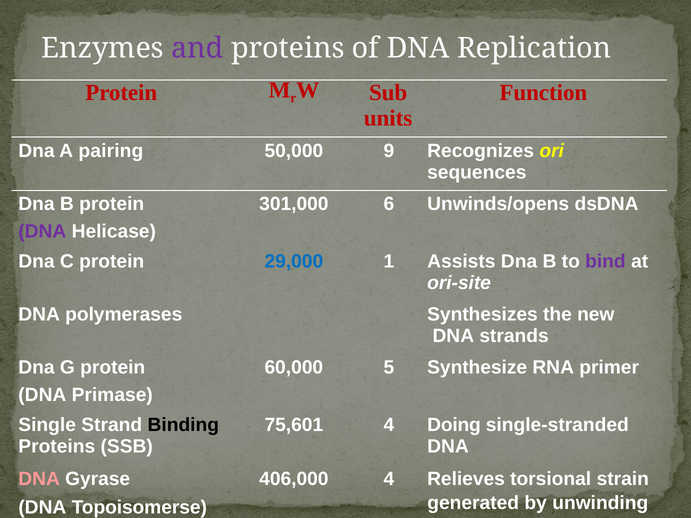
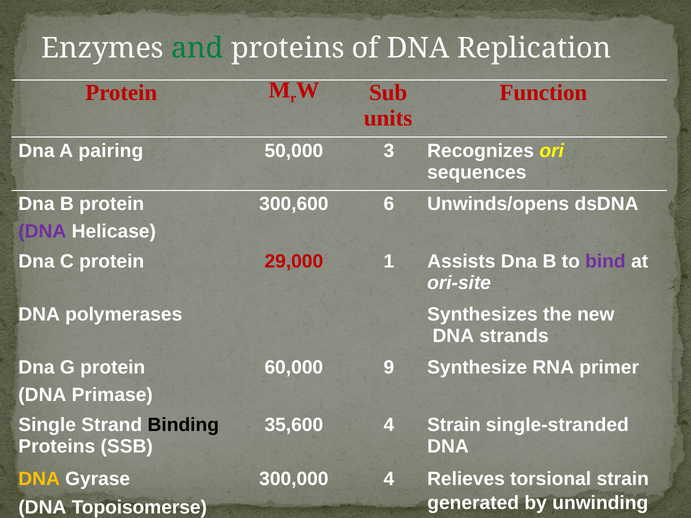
and colour: purple -> green (197, 48)
9: 9 -> 3 (389, 151)
301,000: 301,000 -> 300,600 (294, 204)
29,000 colour: blue -> red (294, 262)
5: 5 -> 9 (389, 367)
75,601: 75,601 -> 35,600 (294, 425)
4 Doing: Doing -> Strain (454, 425)
DNA colour: pink -> yellow (39, 479)
406,000: 406,000 -> 300,000 (294, 479)
